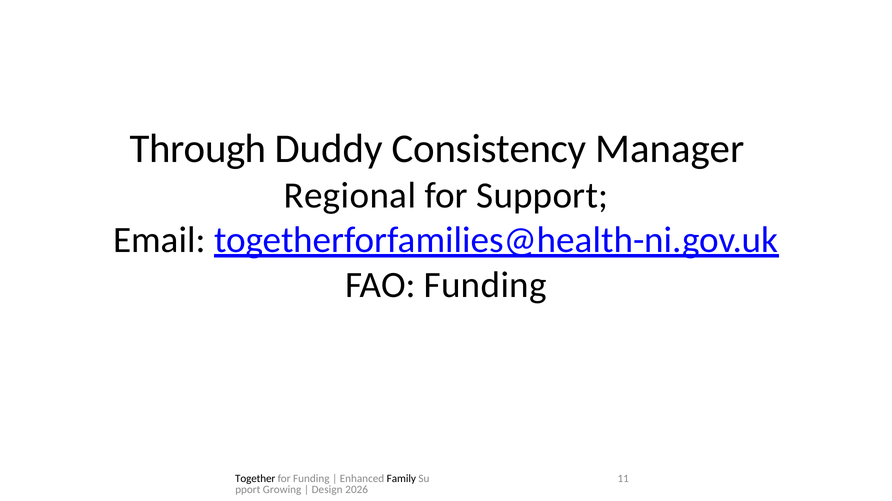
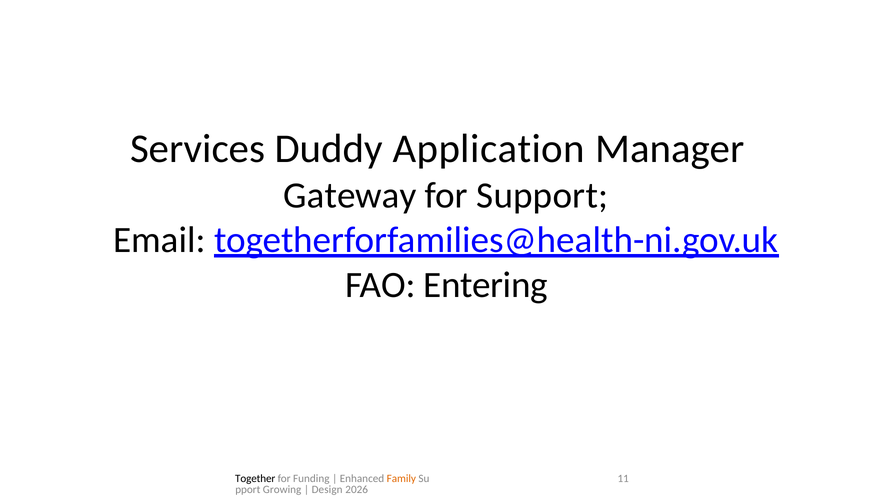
Through: Through -> Services (198, 149)
Consistency: Consistency -> Application (489, 149)
Regional: Regional -> Gateway (350, 196)
FAO Funding: Funding -> Entering (486, 285)
Family colour: black -> orange (401, 479)
